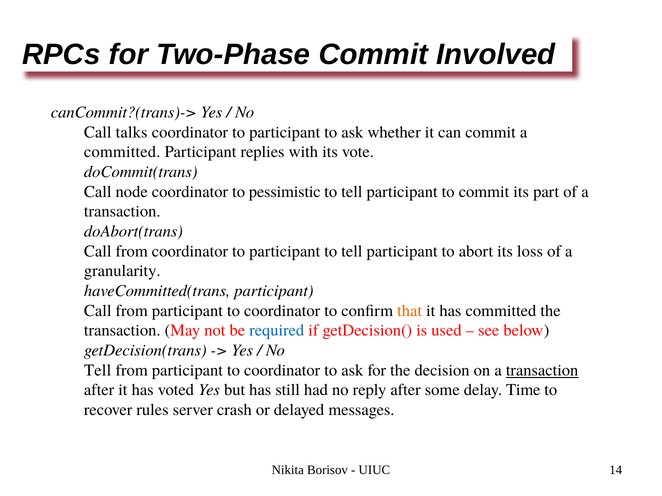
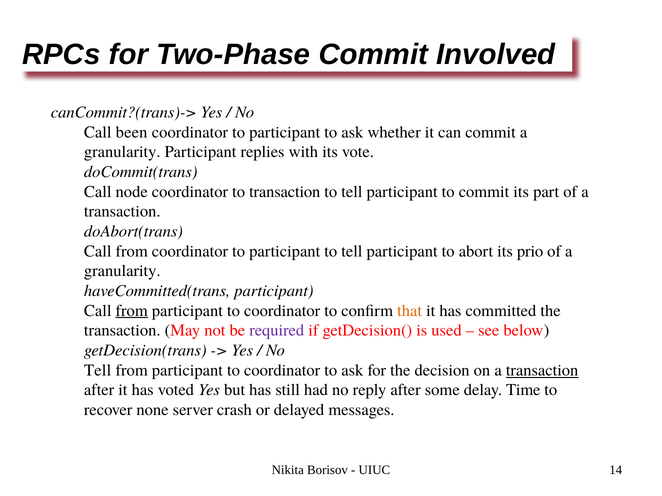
talks: talks -> been (132, 132)
committed: committed -> granularity (122, 152)
to pessimistic: pessimistic -> transaction (285, 192)
loss: loss -> prio (530, 251)
from underline: none -> present (132, 311)
required colour: blue -> purple (277, 331)
rules: rules -> none (153, 410)
